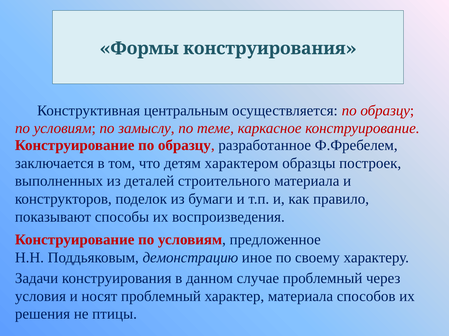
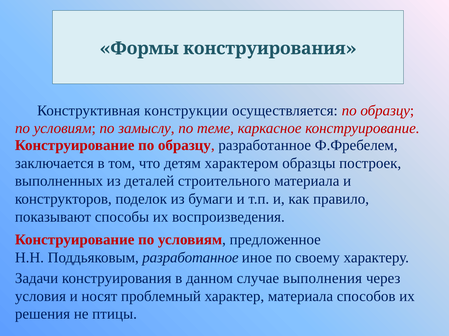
центральным: центральным -> конструкции (186, 111)
Поддьяковым демонстрацию: демонстрацию -> разработанное (190, 258)
случае проблемный: проблемный -> выполнения (322, 279)
